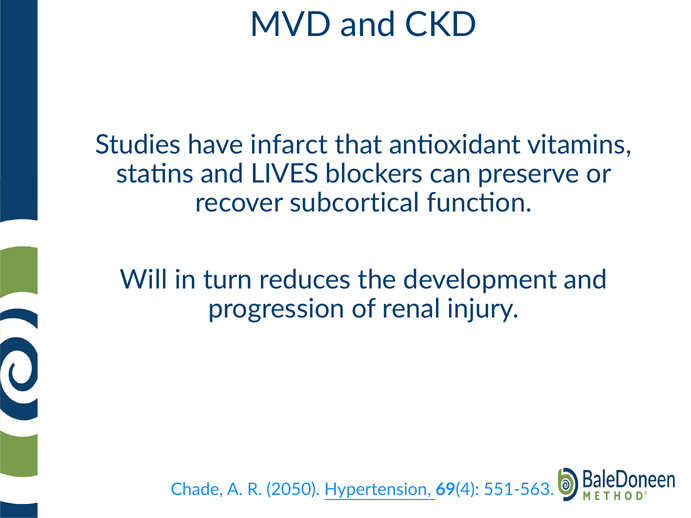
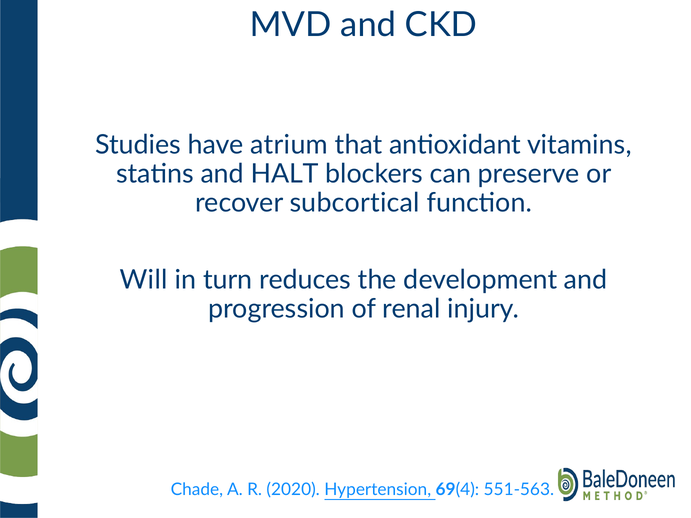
infarct: infarct -> atrium (289, 145)
LIVES: LIVES -> HALT (285, 174)
2050: 2050 -> 2020 (293, 490)
